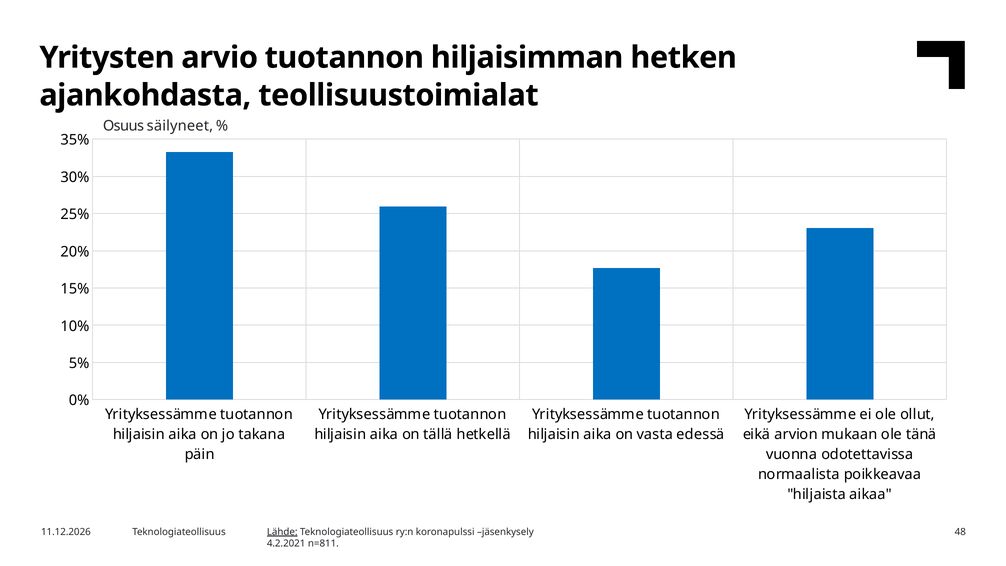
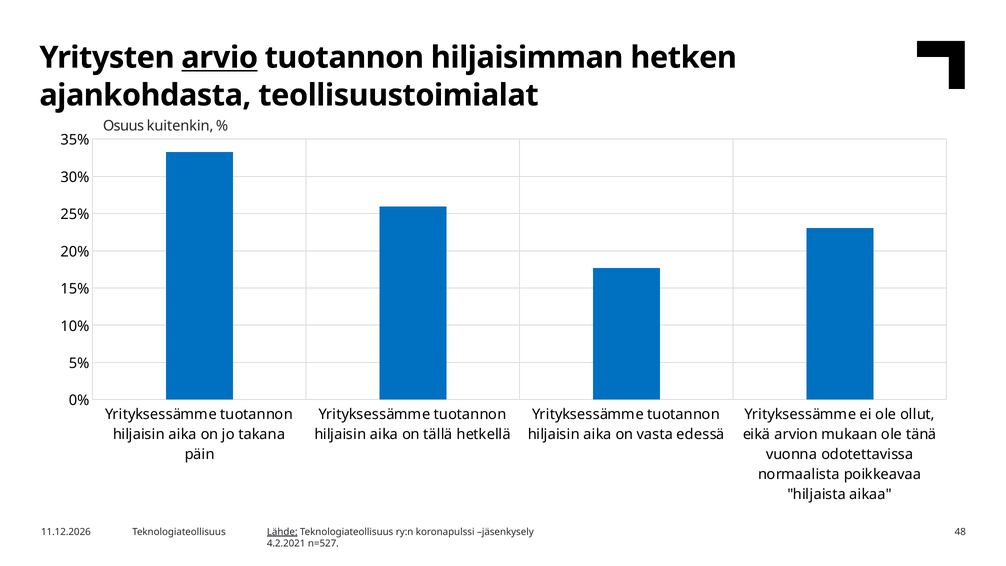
arvio underline: none -> present (220, 58)
säilyneet: säilyneet -> kuitenkin (180, 126)
n=811: n=811 -> n=527 (323, 543)
